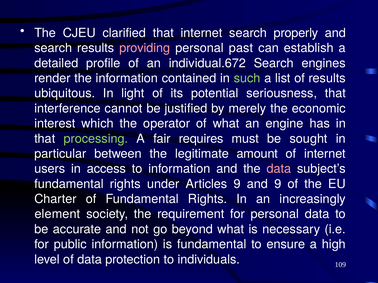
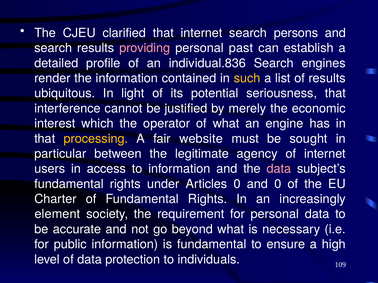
properly: properly -> persons (296, 33)
individual.672: individual.672 -> individual.836 (207, 63)
such colour: light green -> yellow (247, 78)
processing colour: light green -> yellow (96, 139)
requires: requires -> website (201, 139)
amount: amount -> agency (257, 154)
Articles 9: 9 -> 0 (237, 184)
and 9: 9 -> 0 (278, 184)
